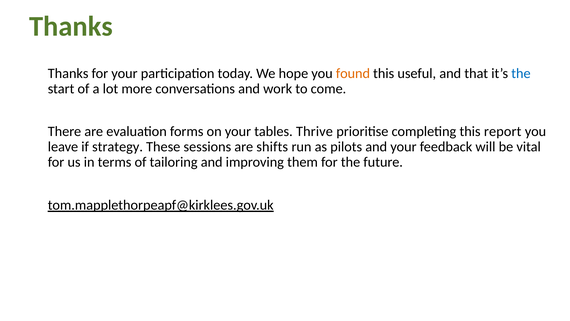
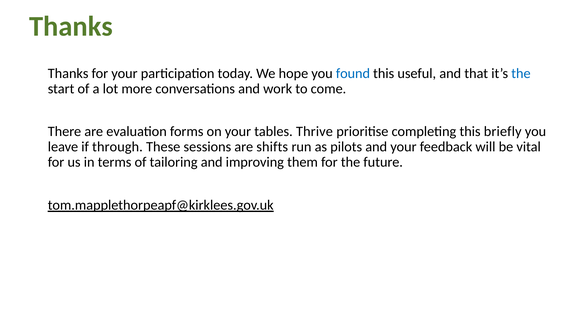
found colour: orange -> blue (353, 73)
report: report -> briefly (503, 131)
strategy: strategy -> through (117, 147)
